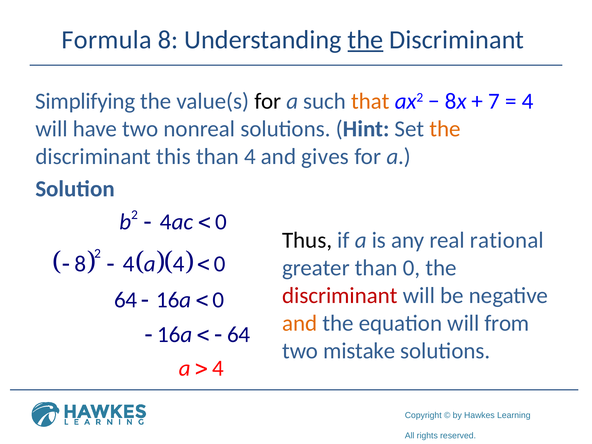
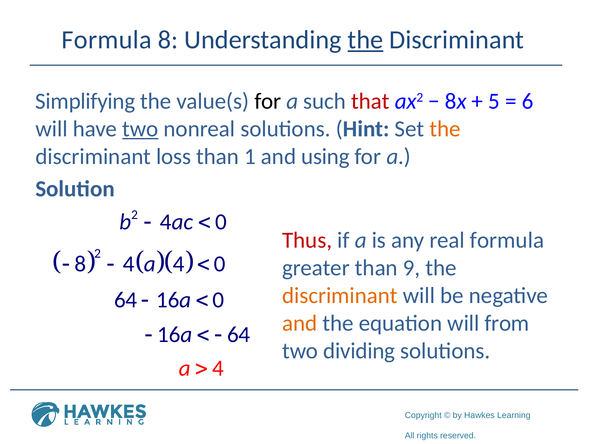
that colour: orange -> red (370, 101)
7: 7 -> 5 (494, 101)
4: 4 -> 6 (528, 101)
two underline: none -> present (140, 129)
this: this -> loss (174, 157)
than 4: 4 -> 1 (250, 157)
gives: gives -> using (325, 157)
Thus colour: black -> red (307, 240)
real rational: rational -> formula (507, 240)
than 0: 0 -> 9 (412, 268)
discriminant colour: red -> orange (340, 296)
mistake: mistake -> dividing (359, 351)
